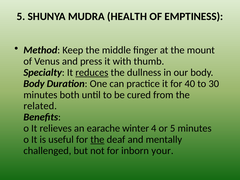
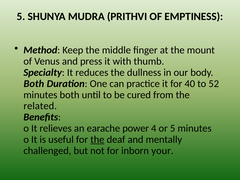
HEALTH: HEALTH -> PRITHVI (127, 16)
reduces underline: present -> none (92, 72)
Body: Body -> Both (34, 84)
30: 30 -> 52 (214, 84)
winter: winter -> power (136, 128)
